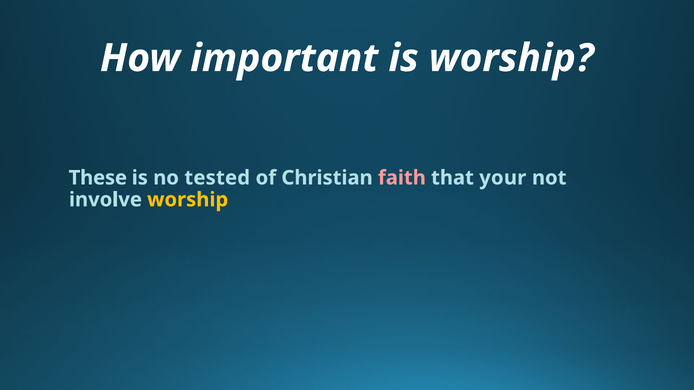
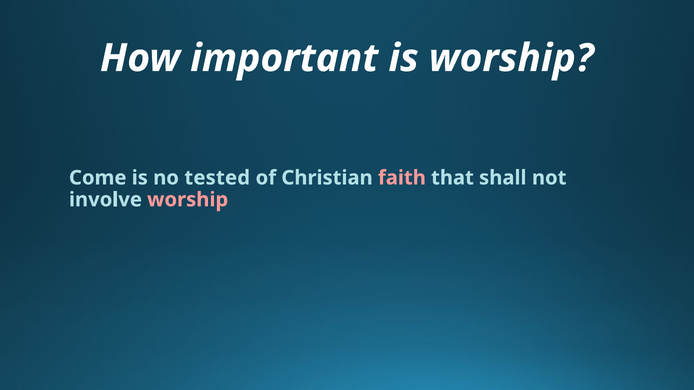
These: These -> Come (98, 178)
your: your -> shall (503, 178)
worship colour: yellow -> pink (188, 200)
